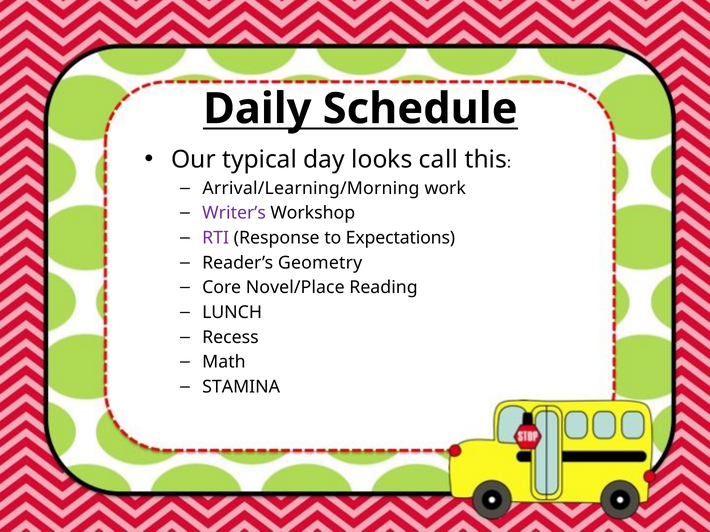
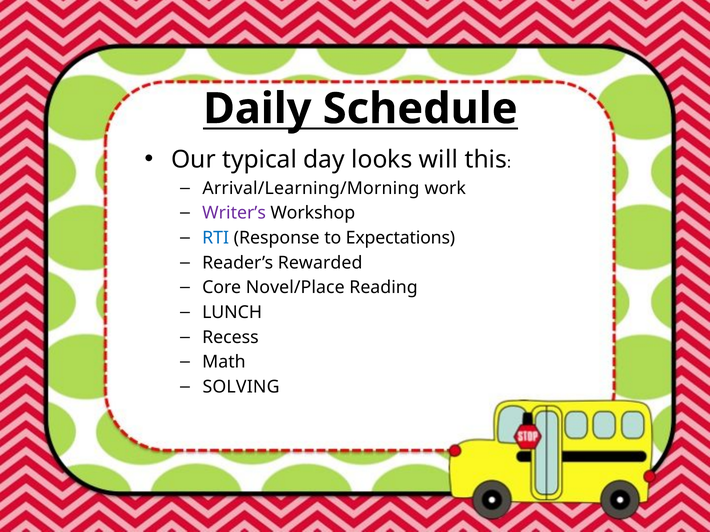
call: call -> will (438, 160)
RTI colour: purple -> blue (216, 238)
Geometry: Geometry -> Rewarded (320, 263)
STAMINA: STAMINA -> SOLVING (241, 387)
